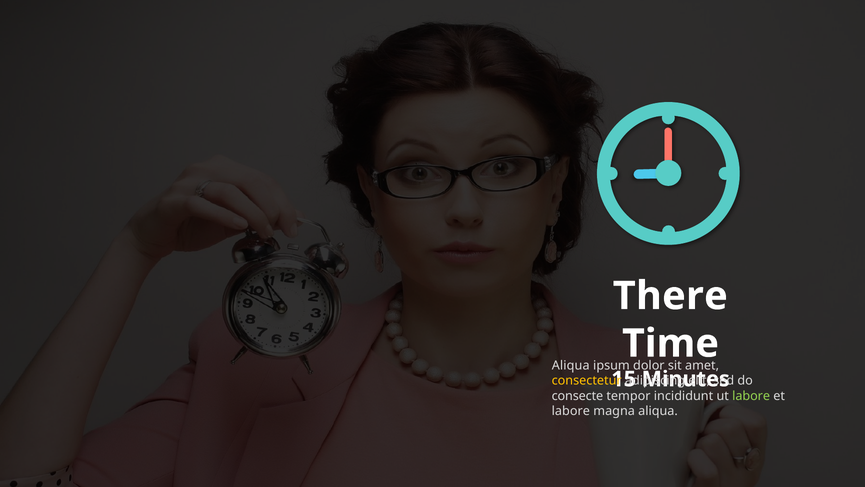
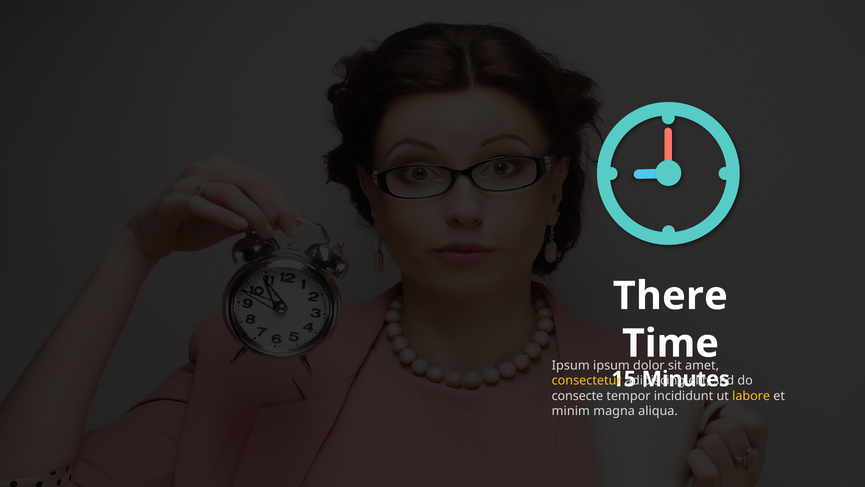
Aliqua: Aliqua -> Ipsum (571, 365)
labore colour: light green -> yellow (751, 396)
labore: labore -> minim (571, 411)
